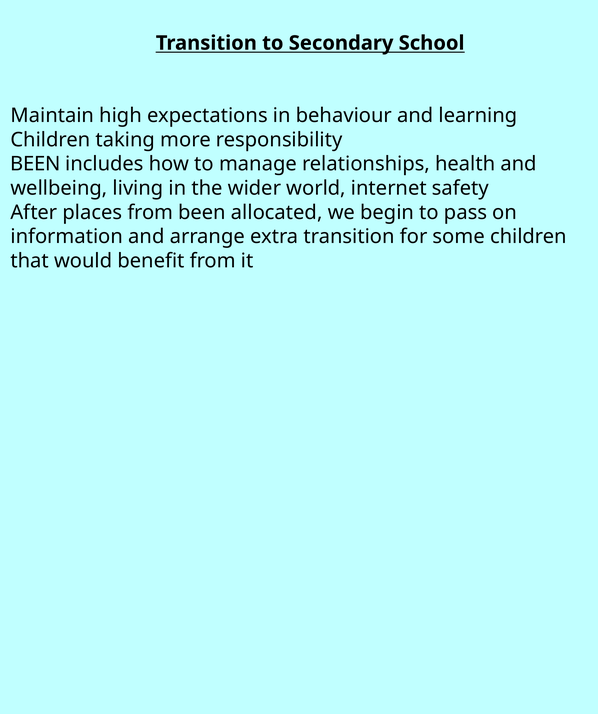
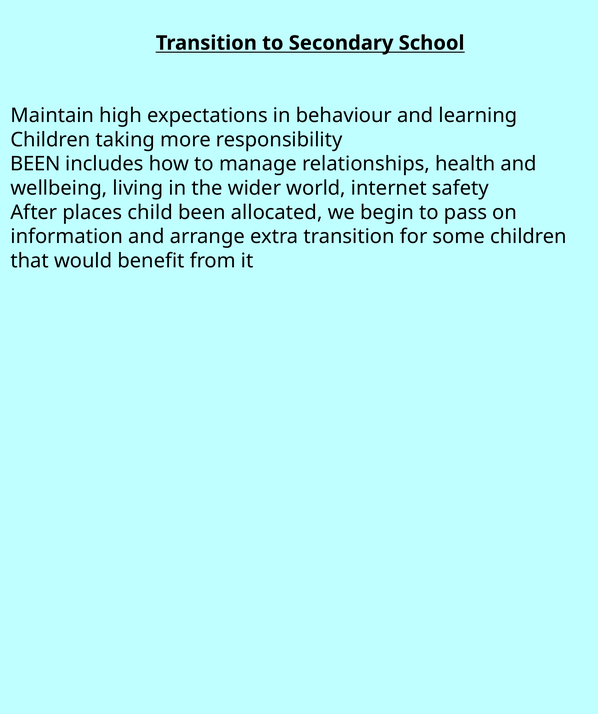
places from: from -> child (150, 213)
